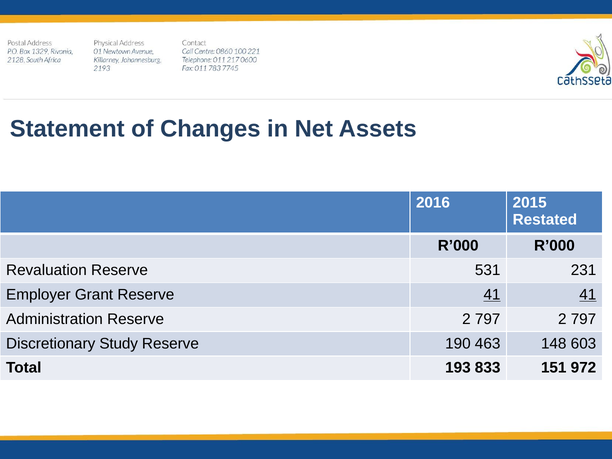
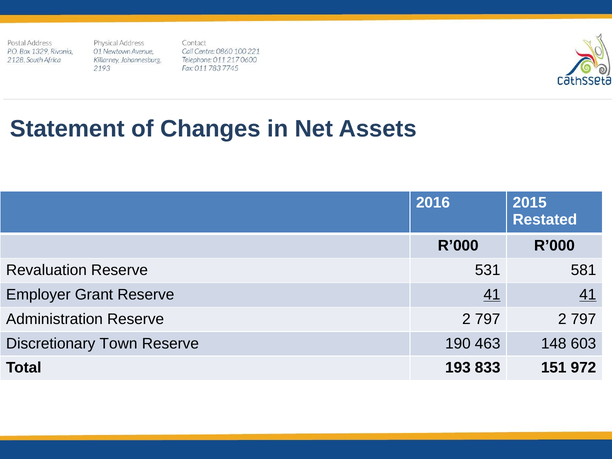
231: 231 -> 581 (584, 270)
Study: Study -> Town (119, 343)
